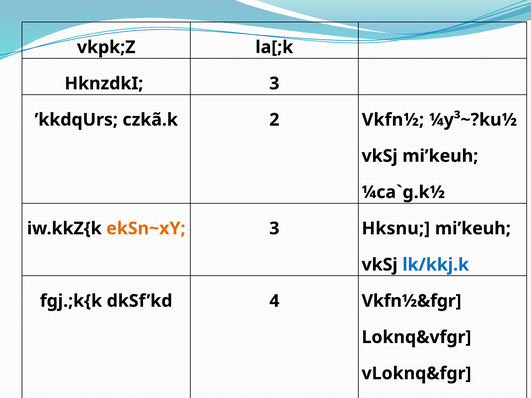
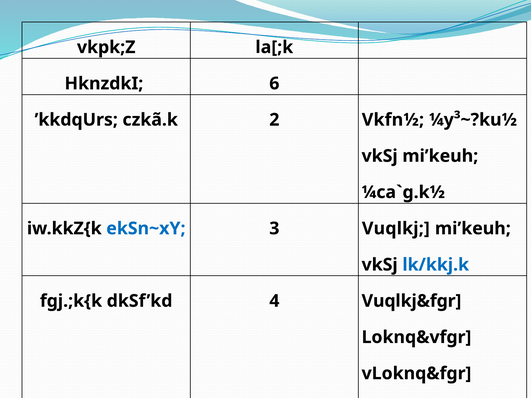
HknzdkI 3: 3 -> 6 (274, 84)
ekSn~xY colour: orange -> blue (146, 229)
Hksnu: Hksnu -> Vuqlkj (396, 229)
Vkfn½&fgr: Vkfn½&fgr -> Vuqlkj&fgr (411, 301)
